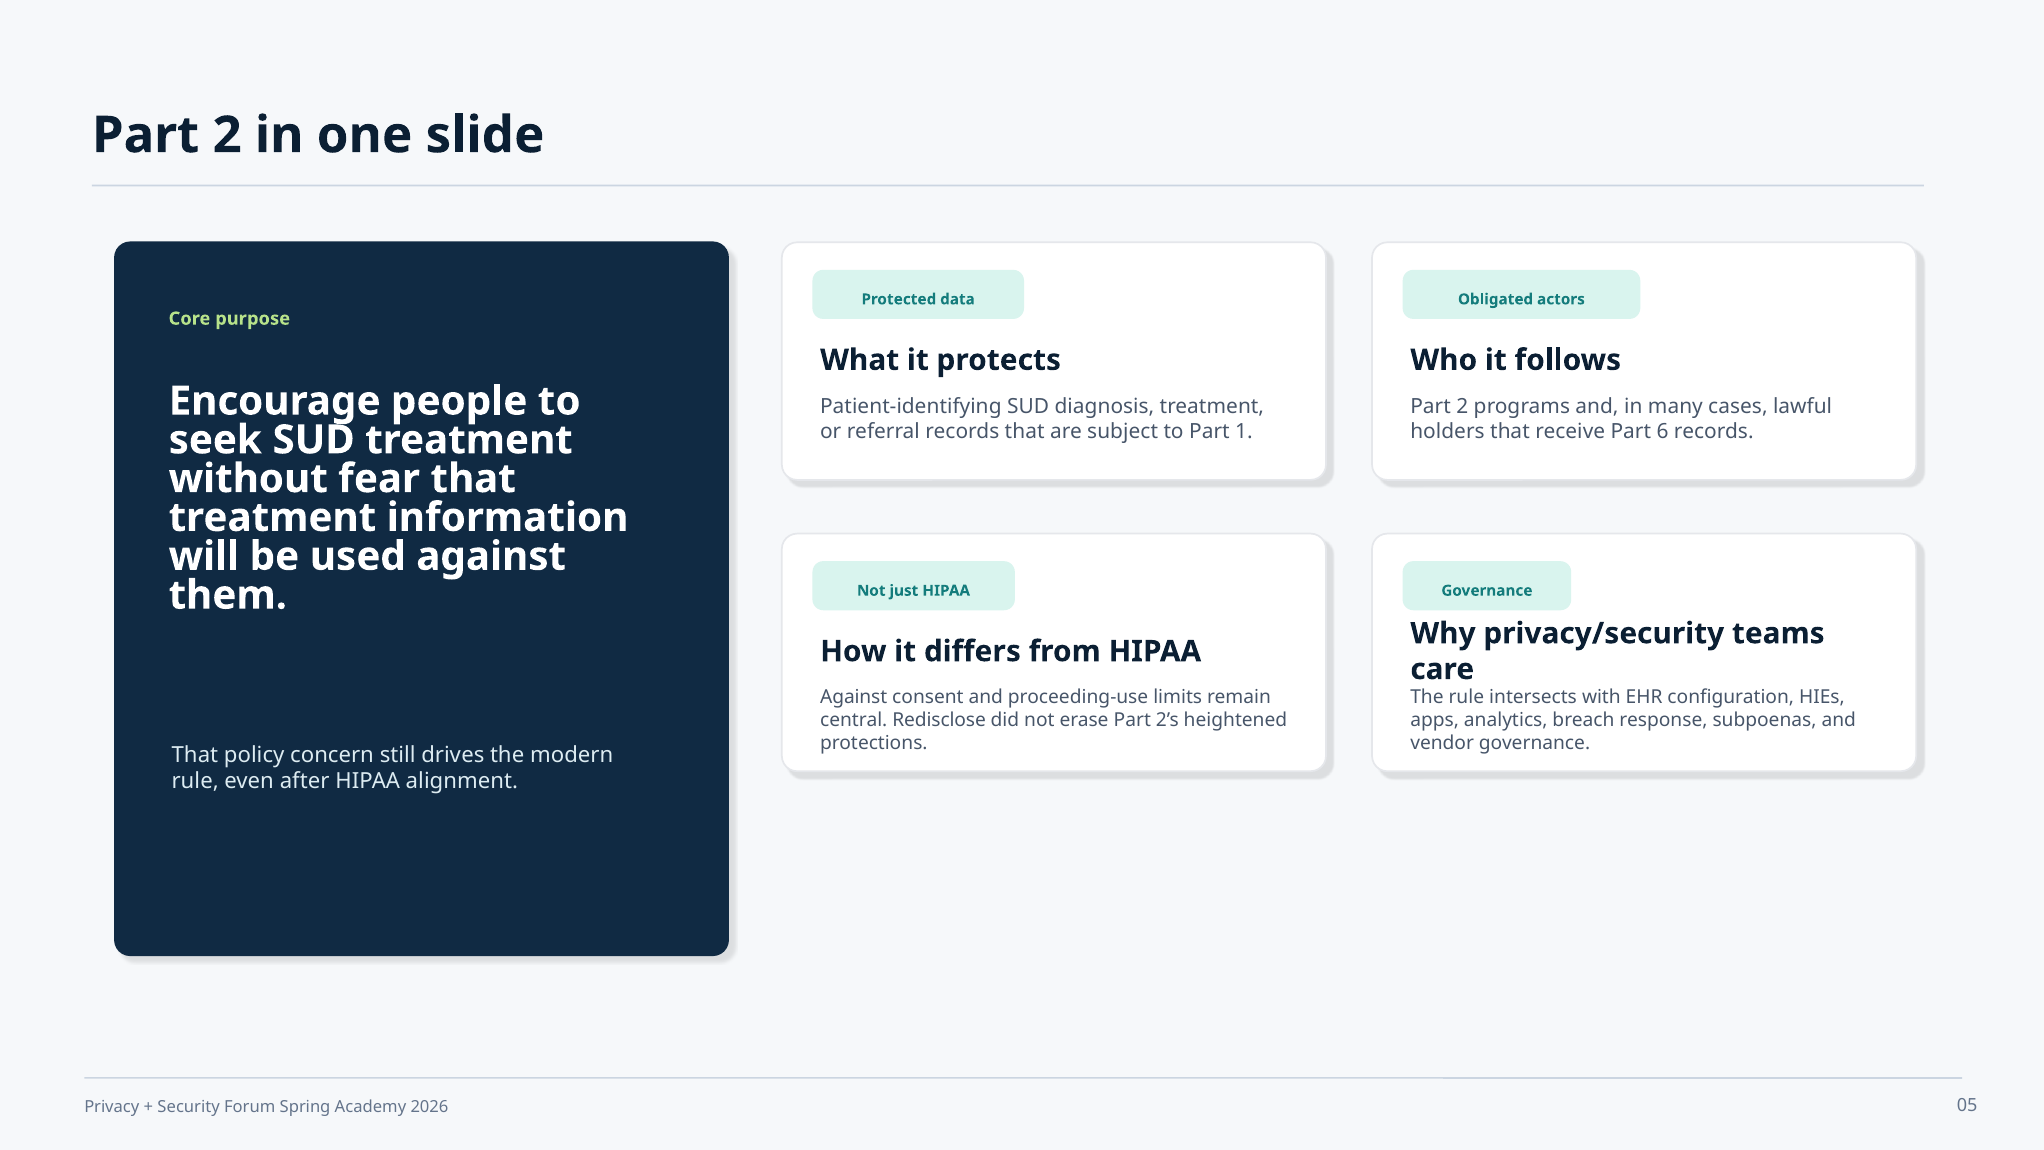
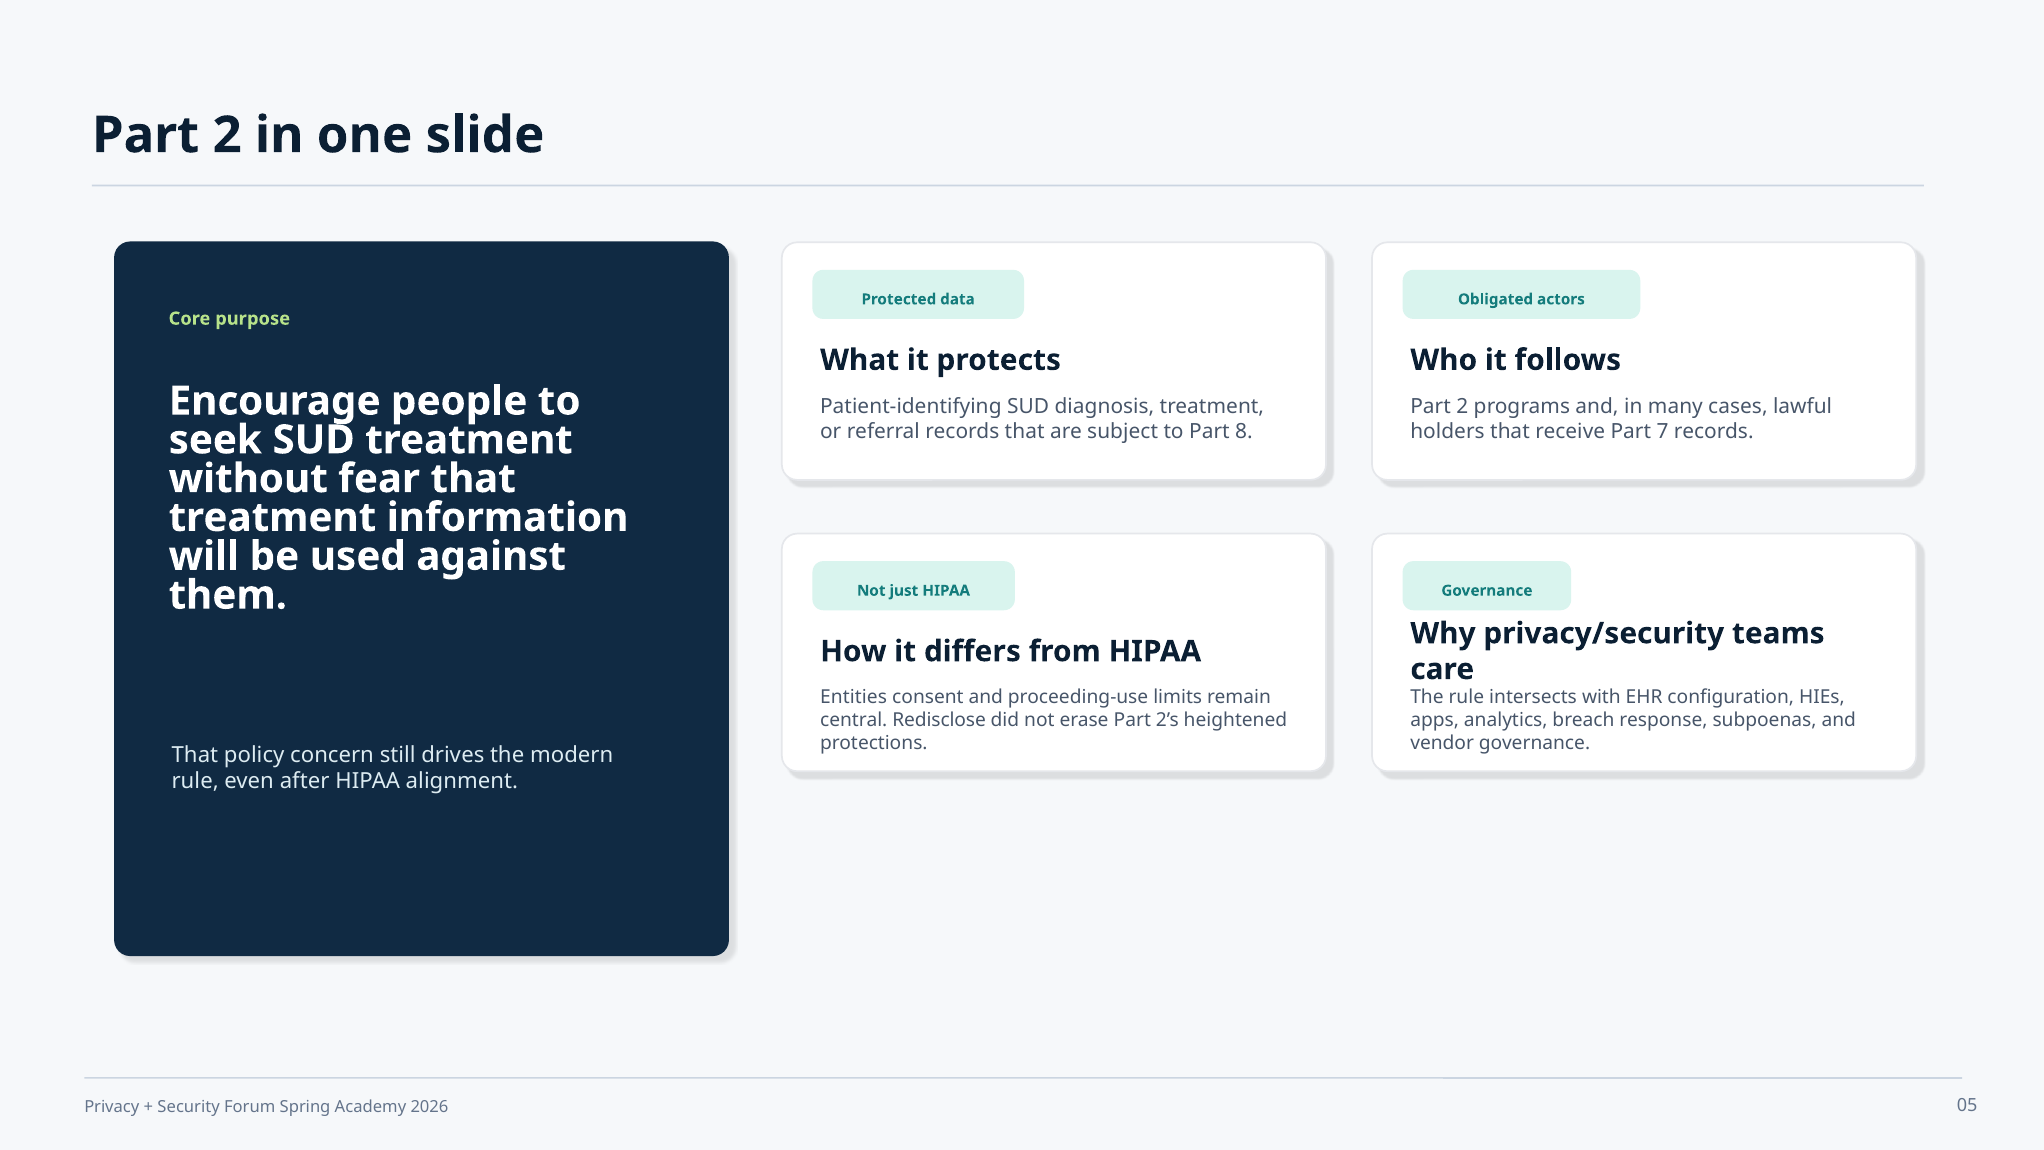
1: 1 -> 8 (1244, 432)
6: 6 -> 7 (1663, 432)
Against: Against -> Entities (854, 697)
